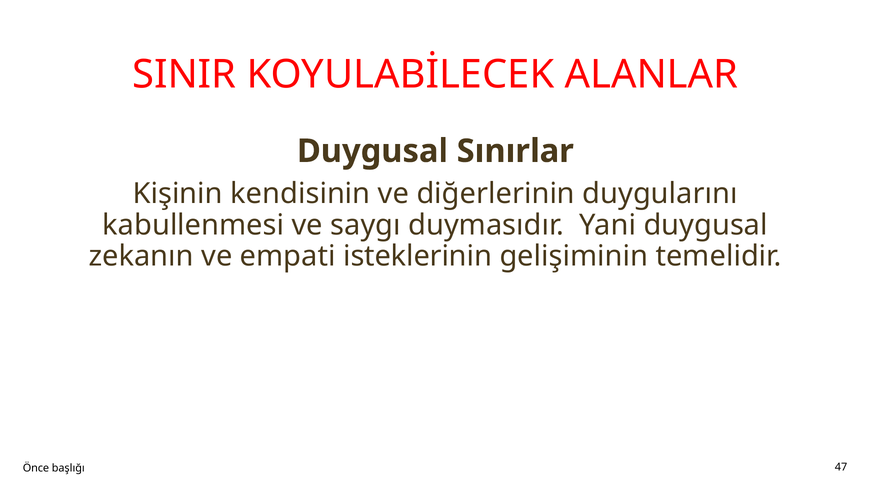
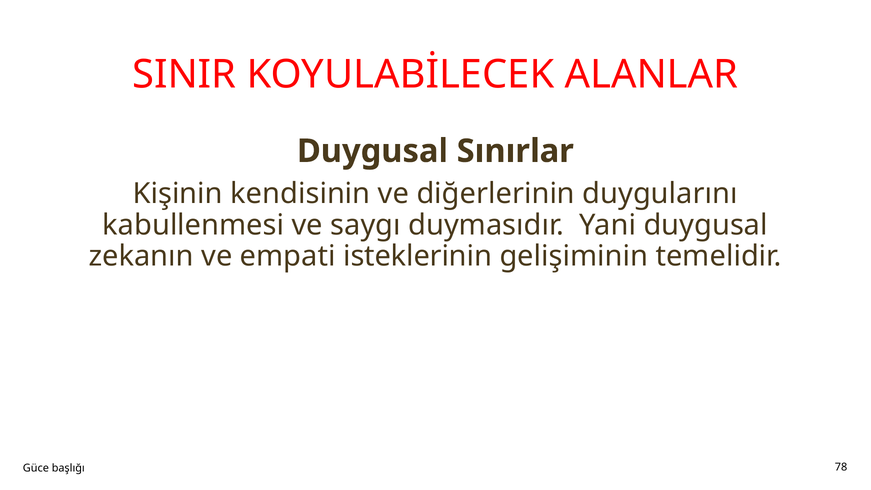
Önce: Önce -> Güce (36, 468)
47: 47 -> 78 (841, 467)
